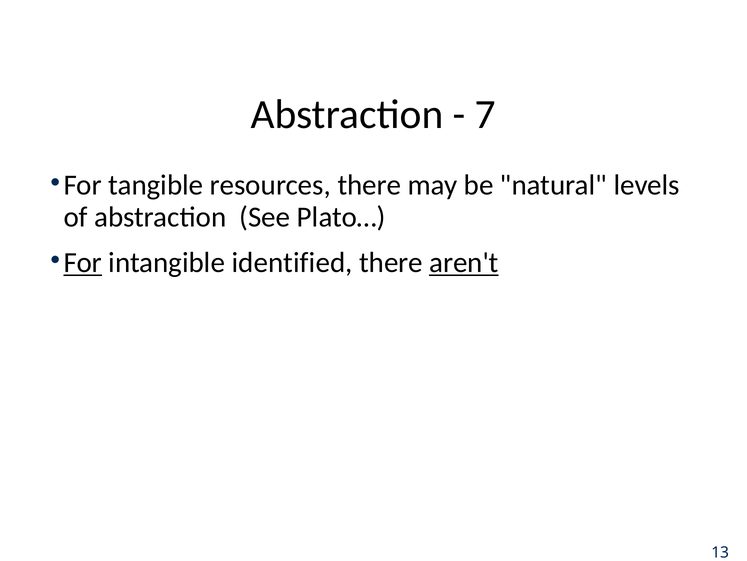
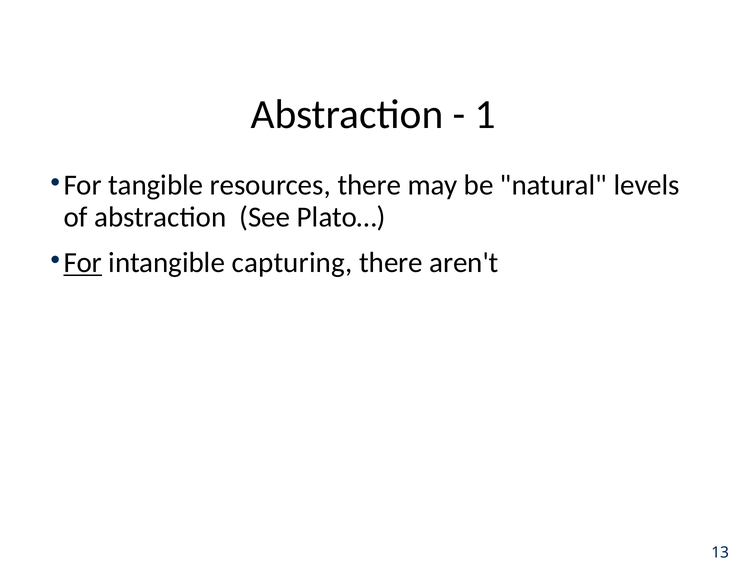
7: 7 -> 1 (485, 114)
identified: identified -> capturing (292, 262)
aren't underline: present -> none (464, 262)
